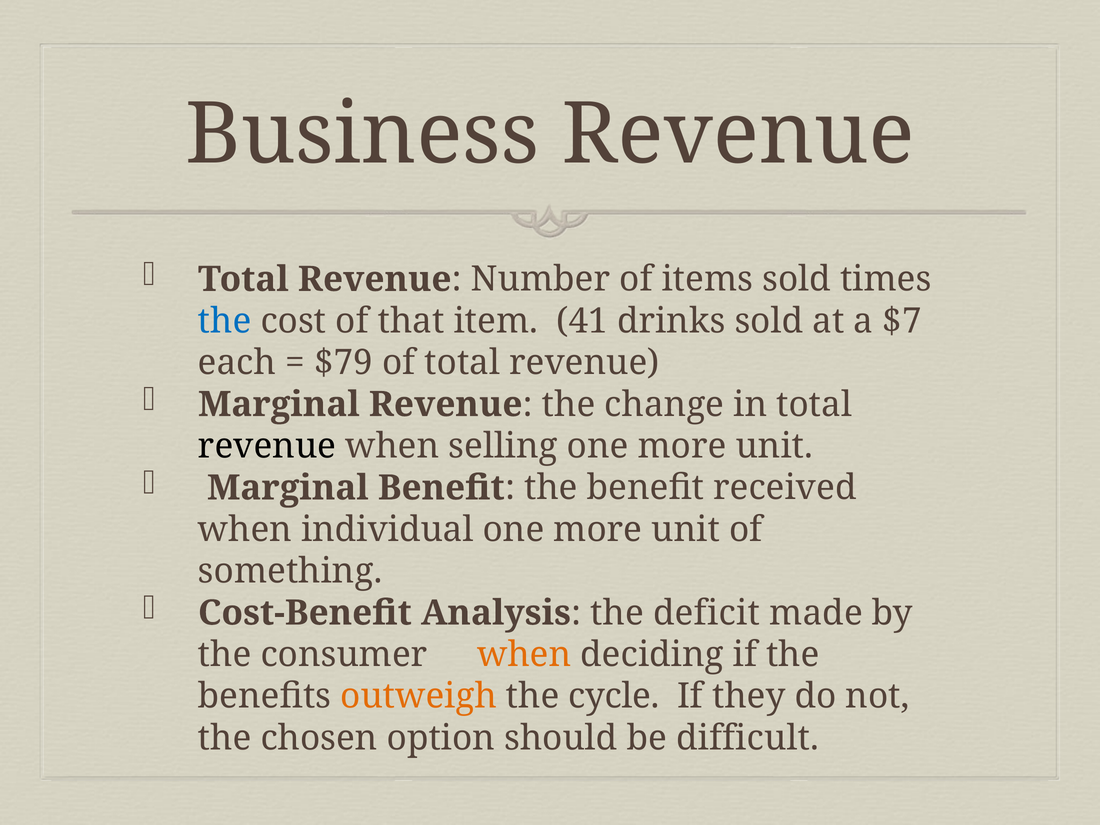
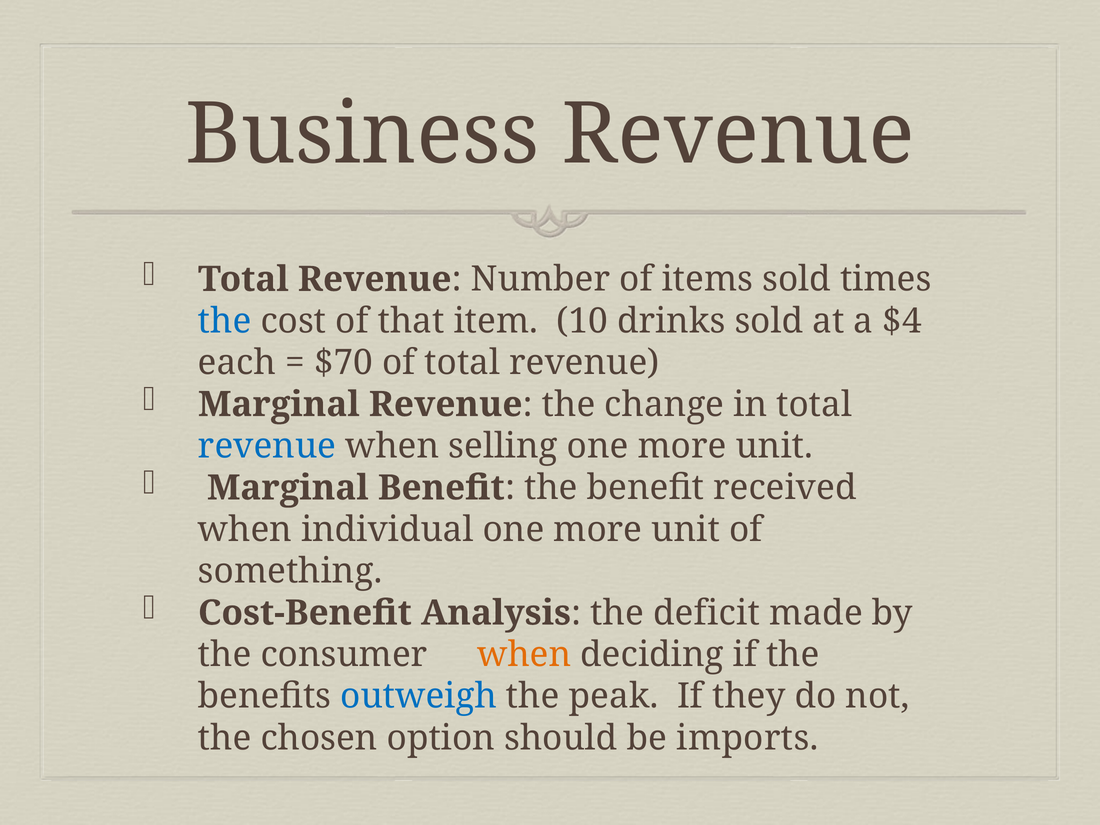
41: 41 -> 10 (582, 321)
$7: $7 -> $4 (902, 321)
$79: $79 -> $70 (343, 363)
revenue colour: black -> blue (267, 446)
outweigh colour: orange -> blue (419, 696)
cycle: cycle -> peak (614, 696)
difficult: difficult -> imports (748, 738)
